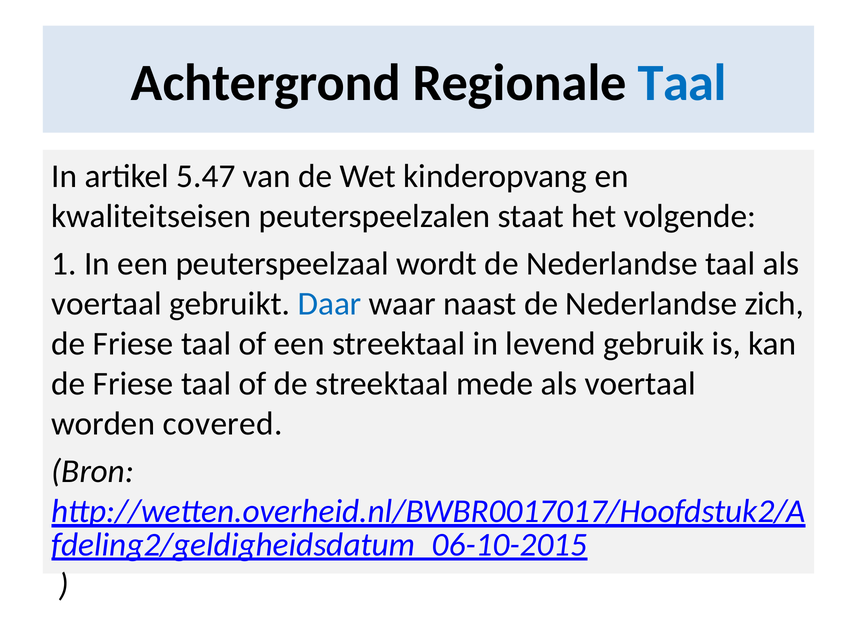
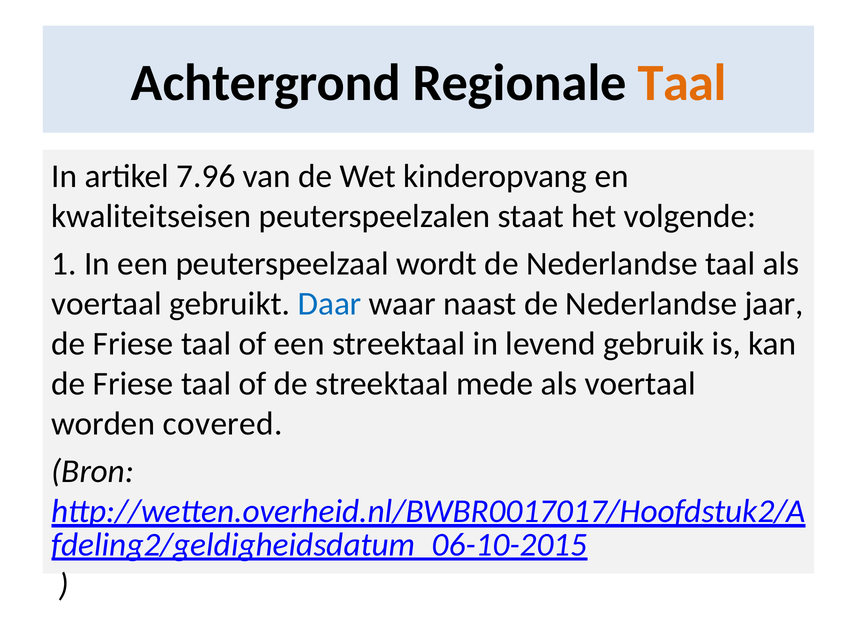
Taal colour: blue -> orange (682, 83)
5.47: 5.47 -> 7.96 (206, 177)
zich: zich -> jaar (774, 304)
